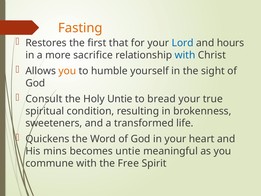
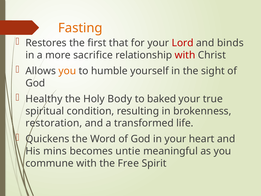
Lord colour: blue -> red (183, 43)
hours: hours -> binds (230, 43)
with colour: blue -> red (185, 55)
Consult: Consult -> Healthy (44, 99)
Holy Untie: Untie -> Body (120, 99)
bread: bread -> baked (162, 99)
sweeteners: sweeteners -> restoration (54, 123)
